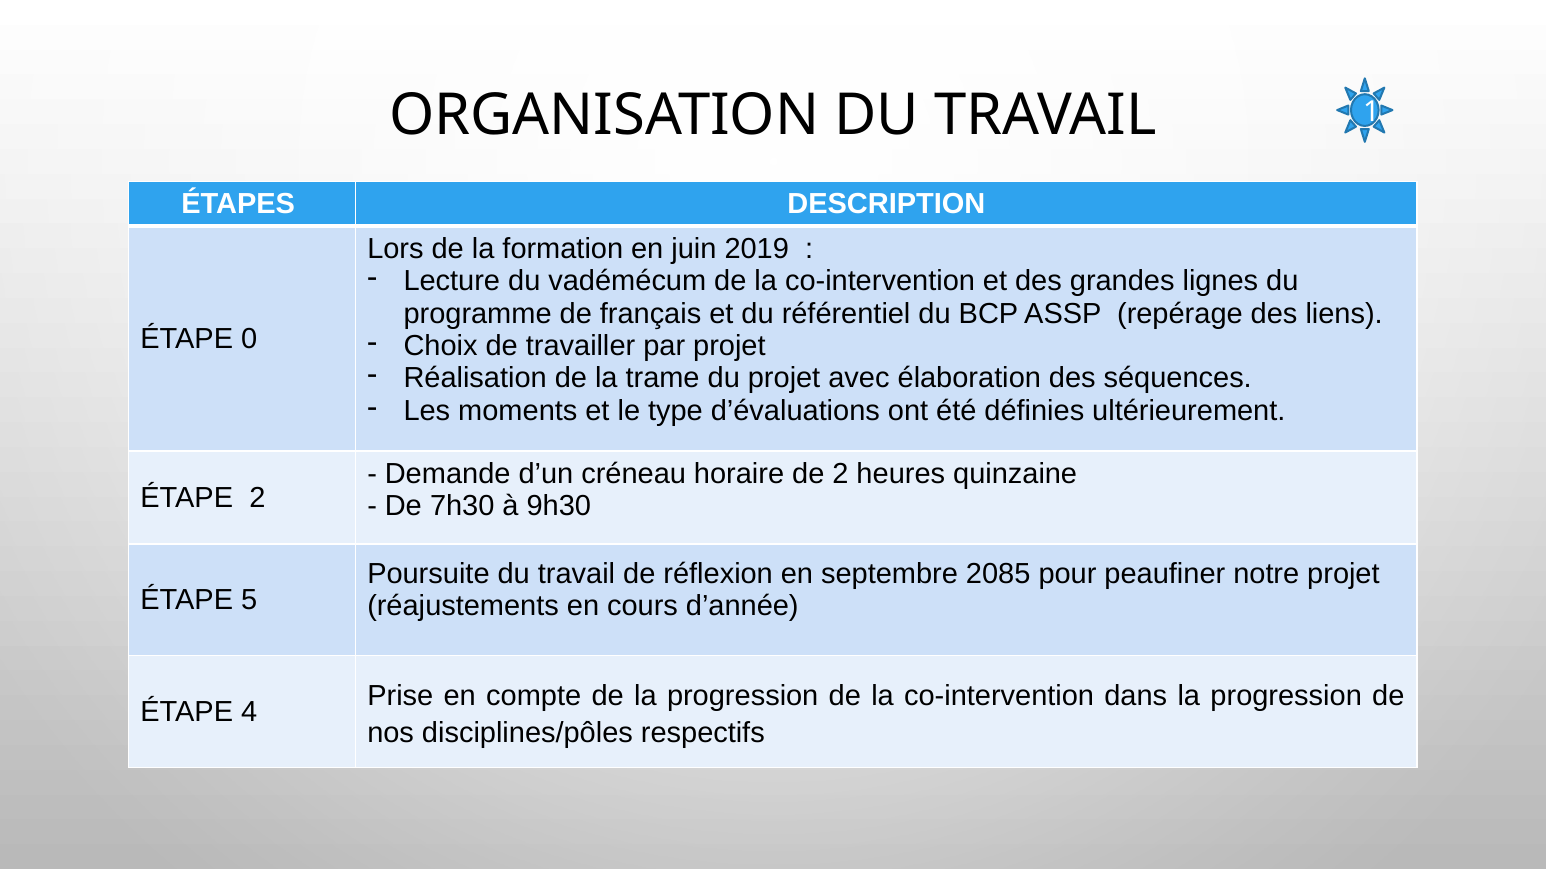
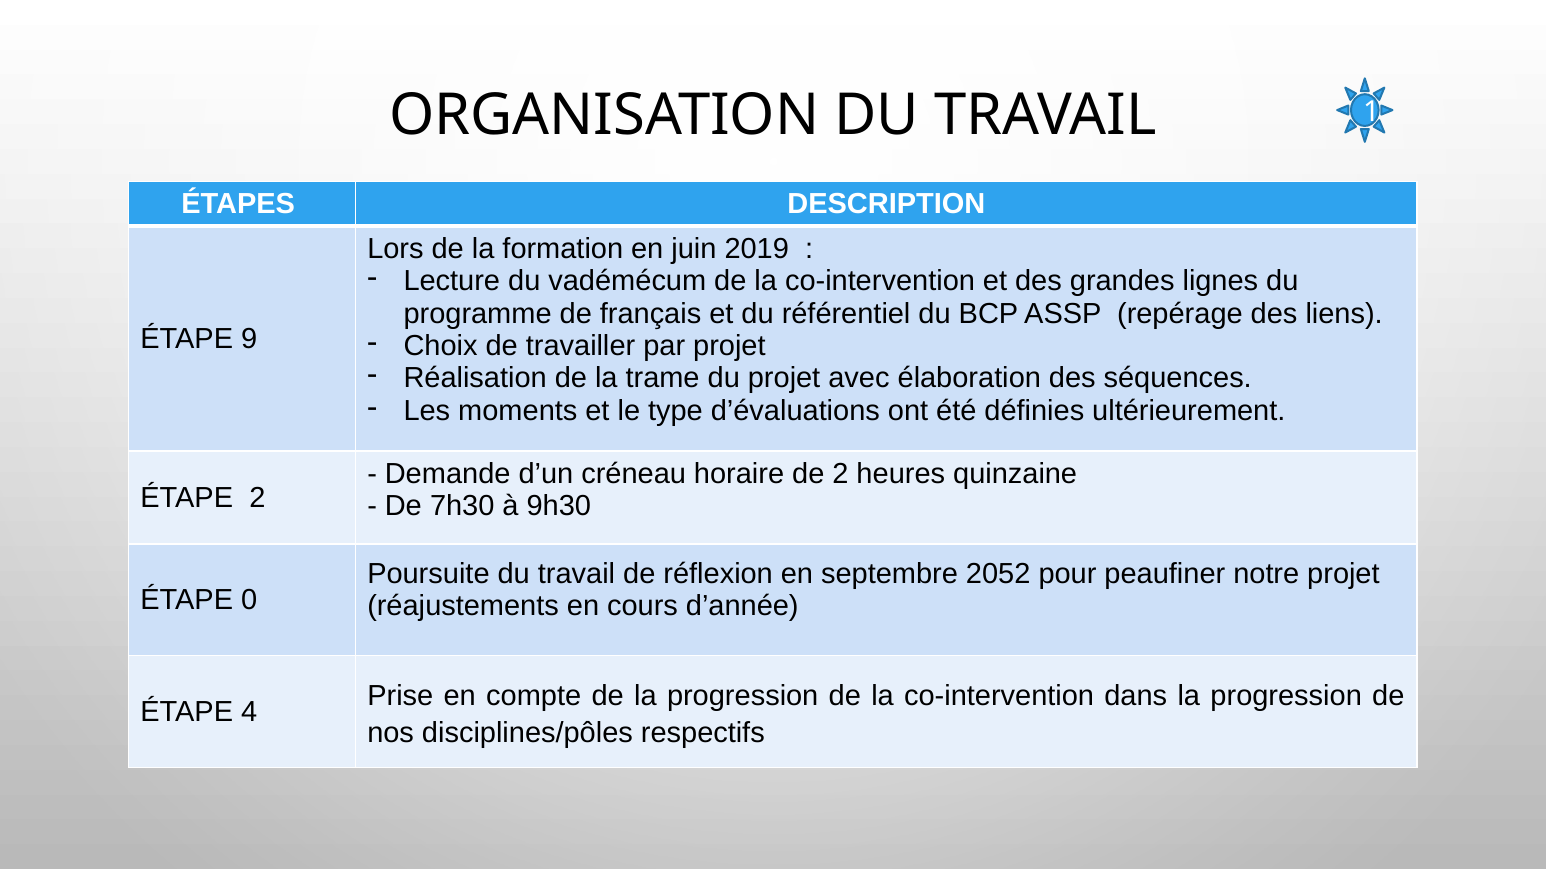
0: 0 -> 9 (249, 339)
2085: 2085 -> 2052 (998, 574)
5: 5 -> 0 (249, 600)
